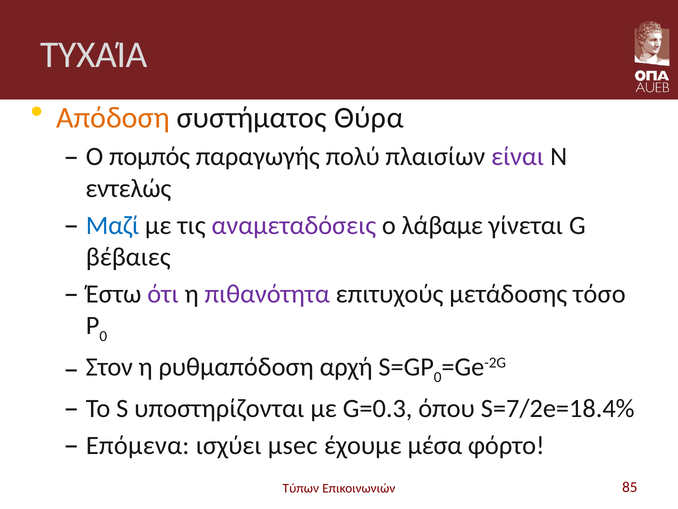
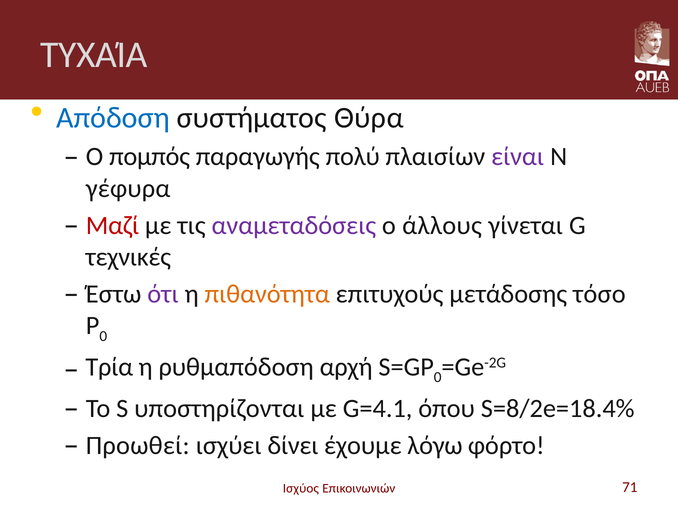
Απόδοση colour: orange -> blue (113, 118)
εντελώς: εντελώς -> γέφυρα (128, 188)
Μαζί colour: blue -> red (113, 225)
λάβαμε: λάβαμε -> άλλους (442, 225)
βέβαιες: βέβαιες -> τεχνικές (128, 257)
πιθανότητα colour: purple -> orange (267, 294)
Στον: Στον -> Τρία (109, 367)
G=0.3: G=0.3 -> G=4.1 (378, 408)
S=7/2e=18.4%: S=7/2e=18.4% -> S=8/2e=18.4% (558, 408)
Επόμενα: Επόμενα -> Προωθεί (138, 445)
μsec: μsec -> δίνει (293, 445)
μέσα: μέσα -> λόγω (435, 445)
Τύπων: Τύπων -> Ισχύος (301, 488)
85: 85 -> 71 (630, 487)
